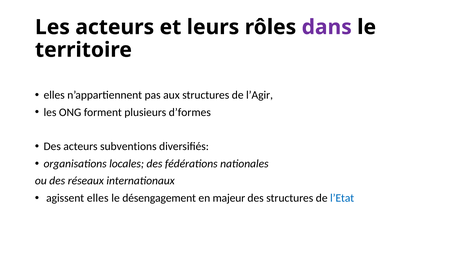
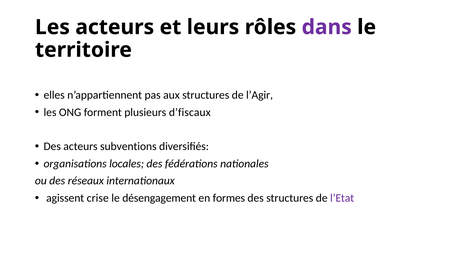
d’formes: d’formes -> d’fiscaux (190, 112)
agissent elles: elles -> crise (98, 198)
majeur: majeur -> formes (229, 198)
l’Etat colour: blue -> purple (342, 198)
